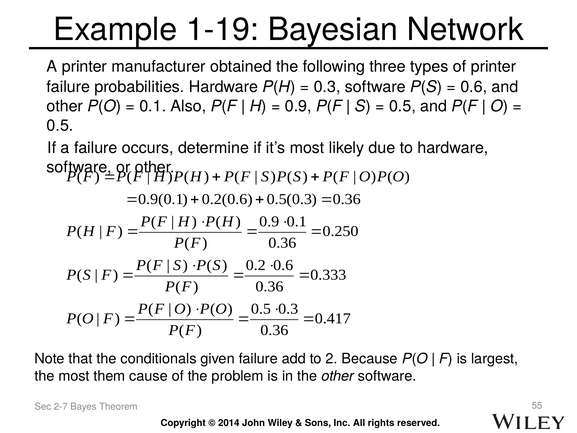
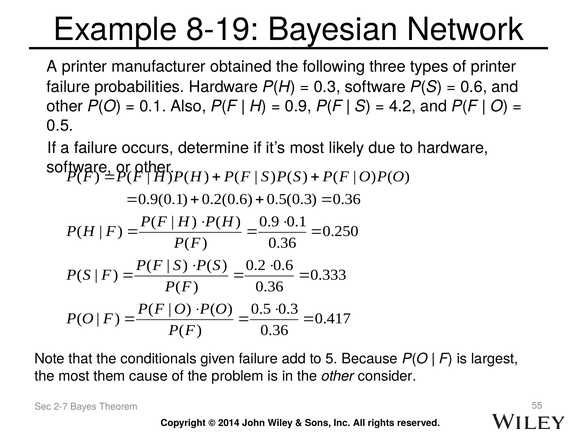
1-19: 1-19 -> 8-19 (223, 30)
0.5: 0.5 -> 4.2 (402, 106)
2: 2 -> 5 (332, 359)
other software: software -> consider (387, 376)
